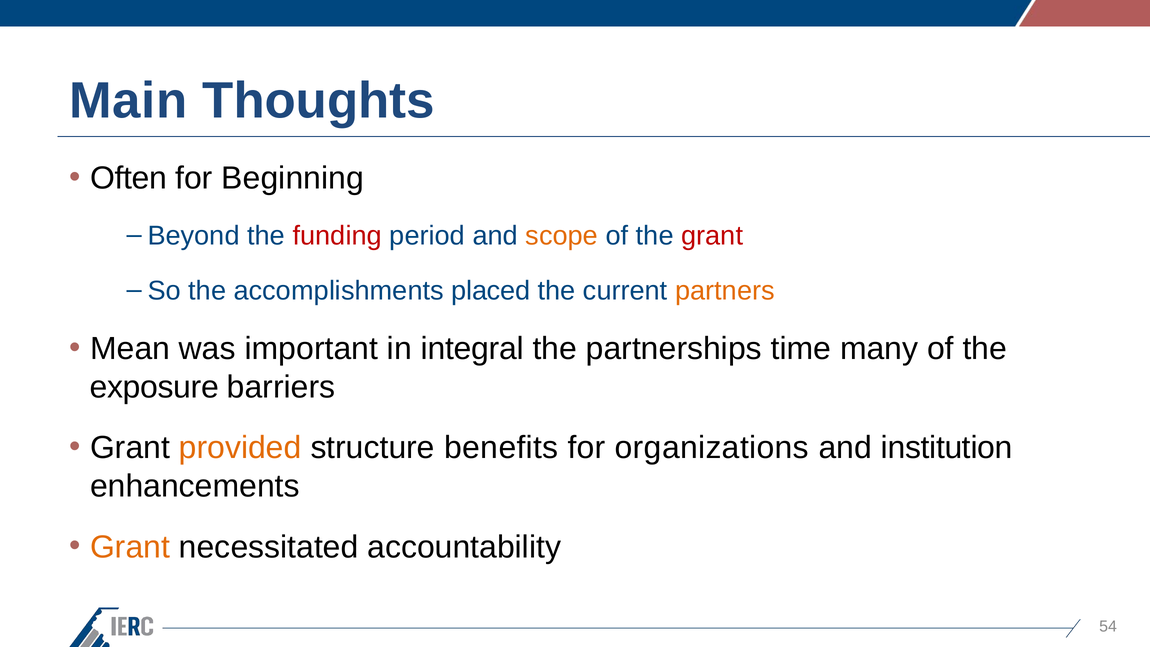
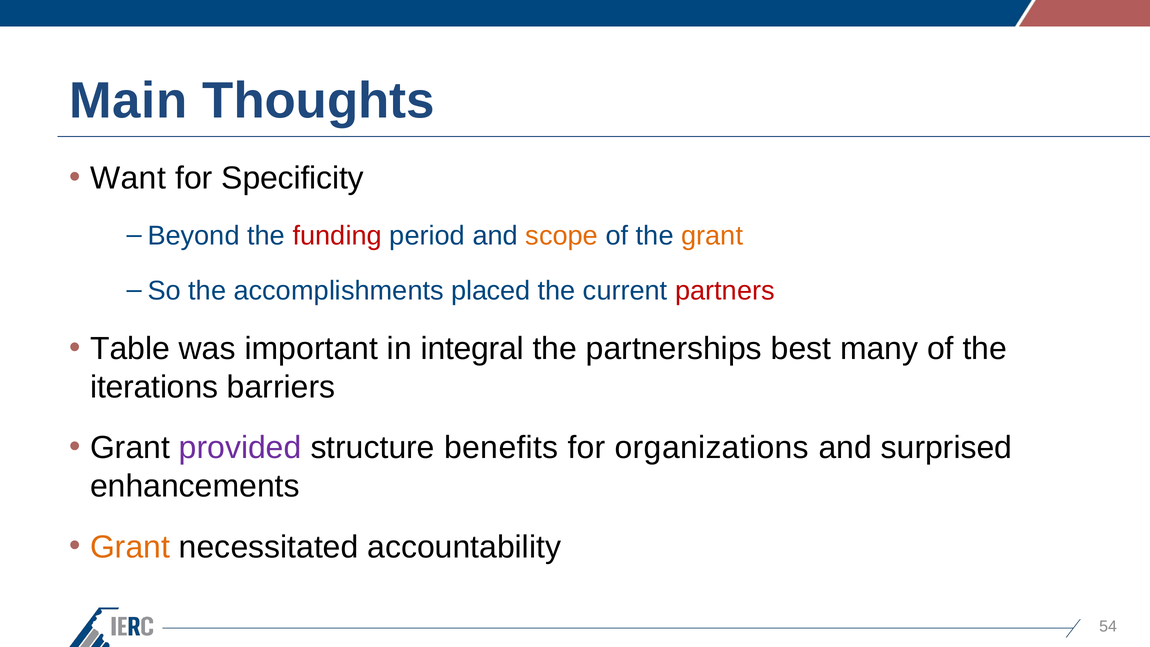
Often: Often -> Want (128, 178)
Beginning: Beginning -> Specificity (293, 178)
grant colour: red -> orange (712, 236)
partners colour: orange -> red (725, 291)
Mean: Mean -> Table (130, 349)
time: time -> best (801, 349)
exposure: exposure -> iterations (154, 387)
provided colour: orange -> purple (240, 448)
institution: institution -> surprised (947, 448)
